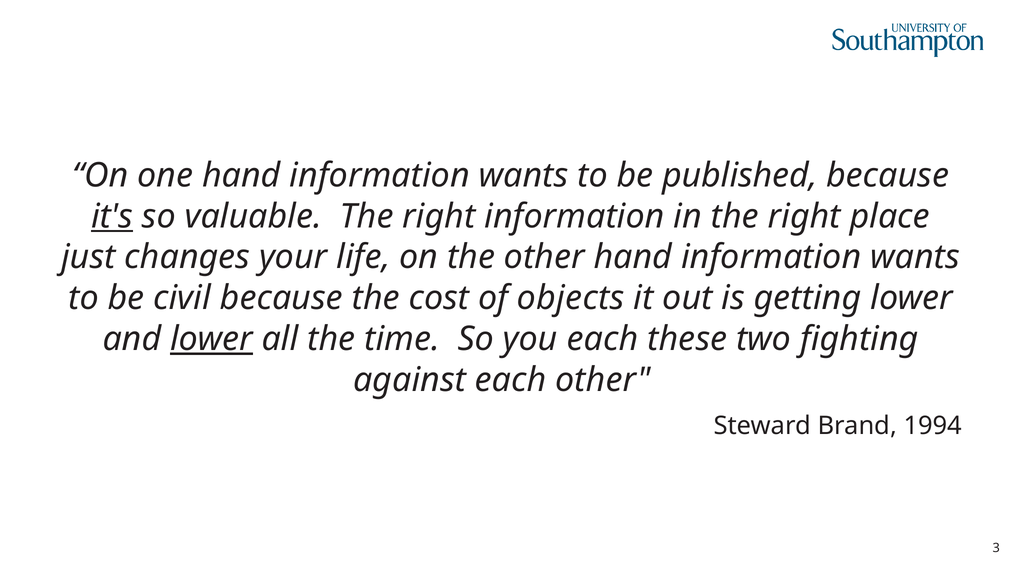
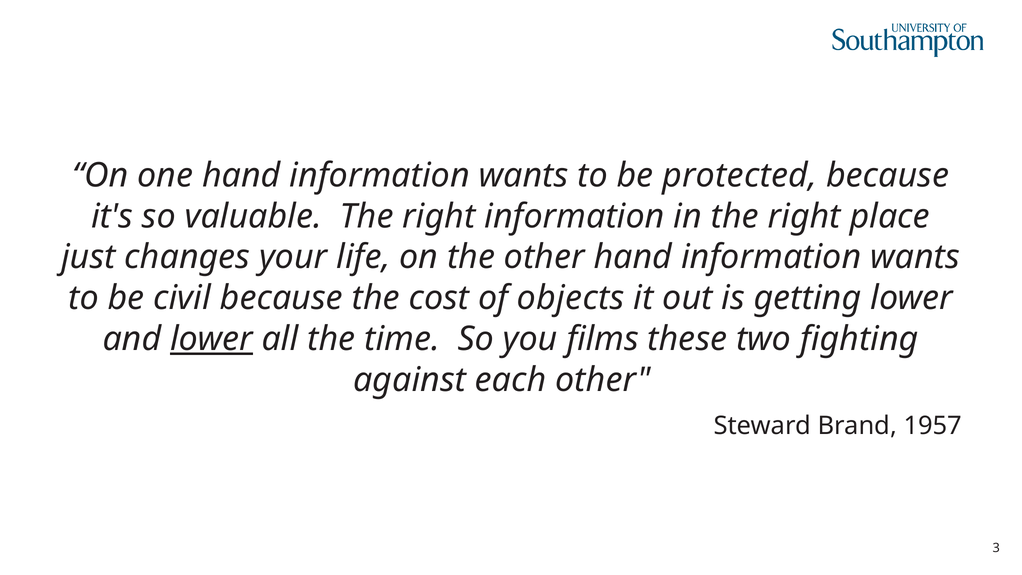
published: published -> protected (740, 175)
it's underline: present -> none (112, 216)
you each: each -> films (603, 339)
1994: 1994 -> 1957 (933, 426)
